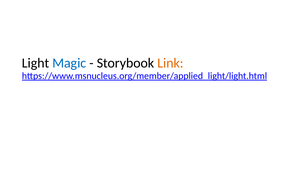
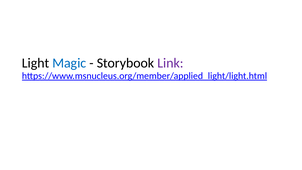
Link colour: orange -> purple (170, 63)
